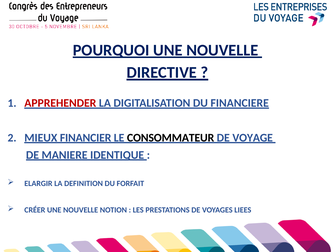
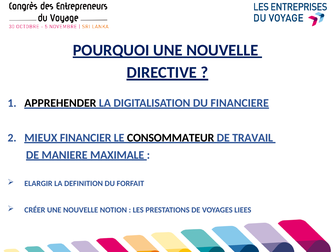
APPREHENDER colour: red -> black (60, 103)
VOYAGE: VOYAGE -> TRAVAIL (253, 138)
IDENTIQUE: IDENTIQUE -> MAXIMALE (117, 155)
